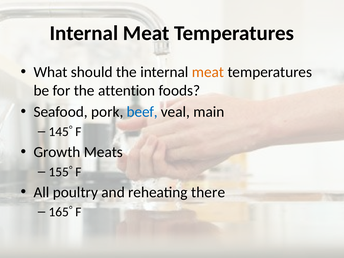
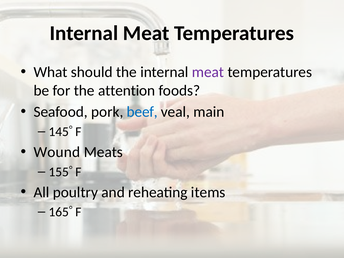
meat colour: orange -> purple (208, 72)
Growth: Growth -> Wound (57, 152)
there: there -> items (208, 192)
